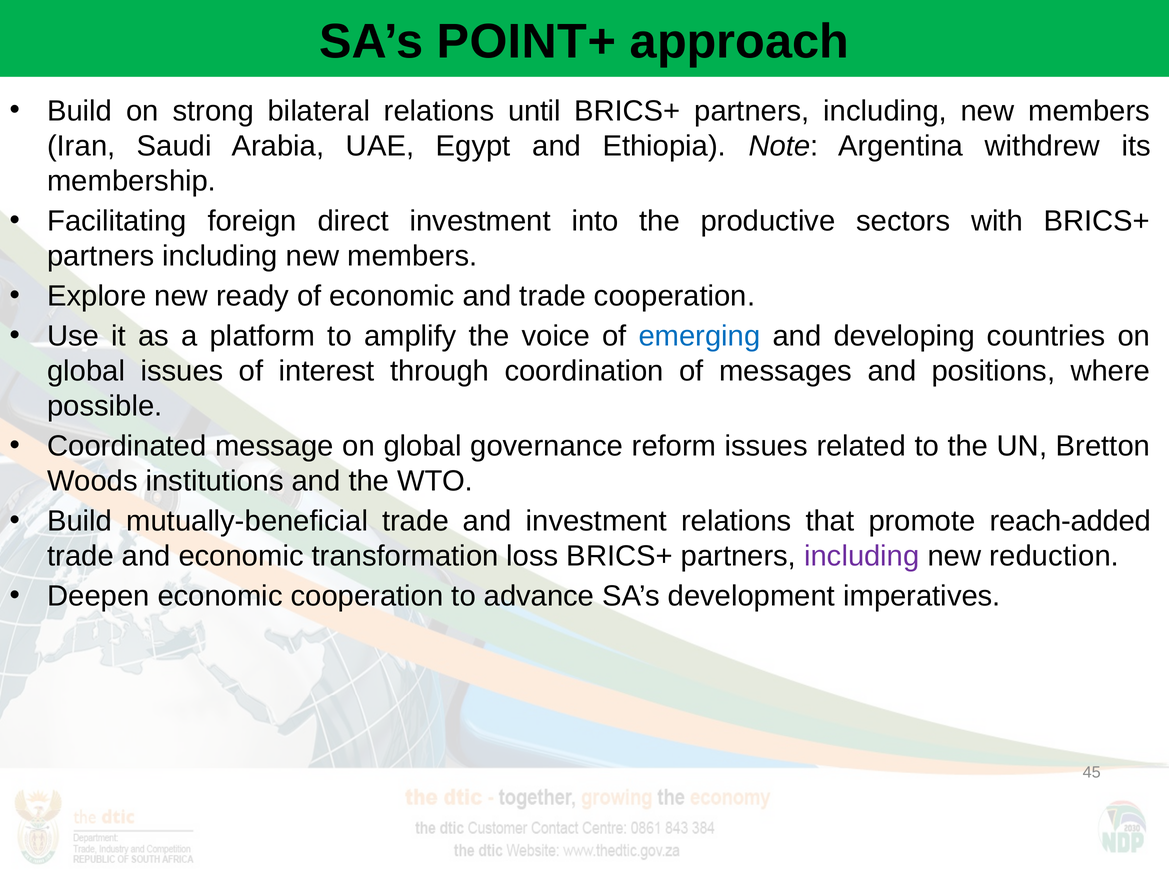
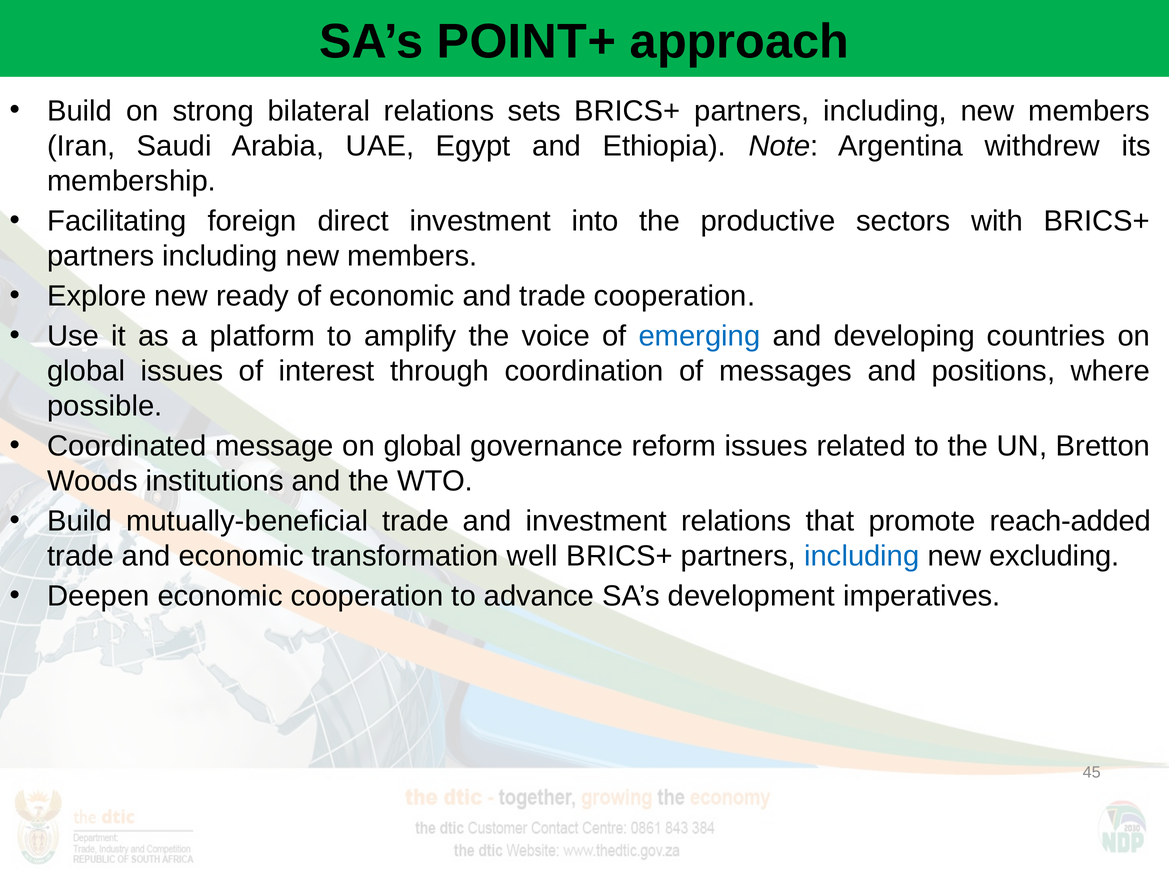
until: until -> sets (534, 111)
loss: loss -> well (532, 556)
including colour: purple -> blue (862, 556)
reduction: reduction -> excluding (1054, 556)
